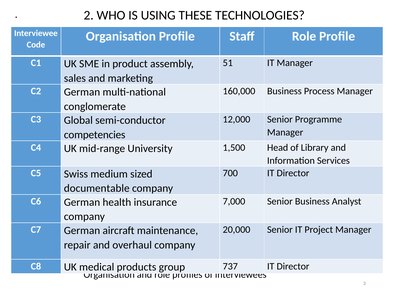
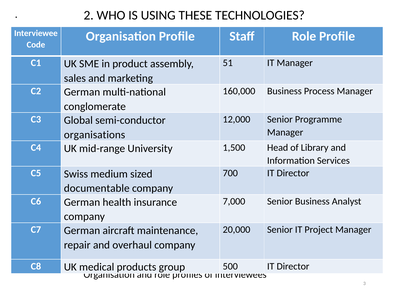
competencies: competencies -> organisations (95, 135)
737: 737 -> 500 (230, 267)
